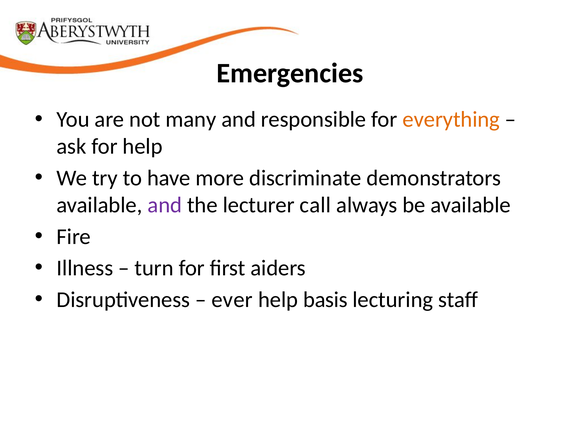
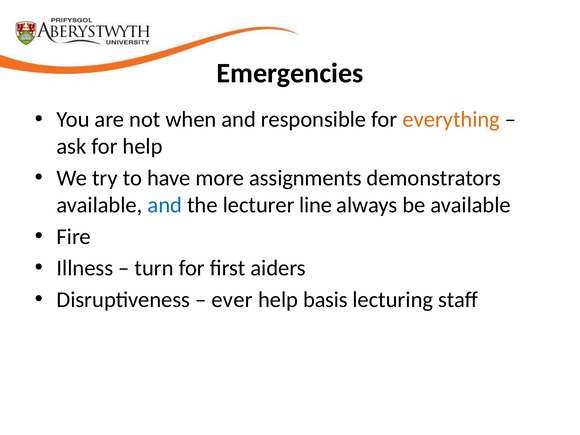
many: many -> when (191, 119)
discriminate: discriminate -> assignments (305, 178)
and colour: purple -> blue (165, 205)
call: call -> line (316, 205)
